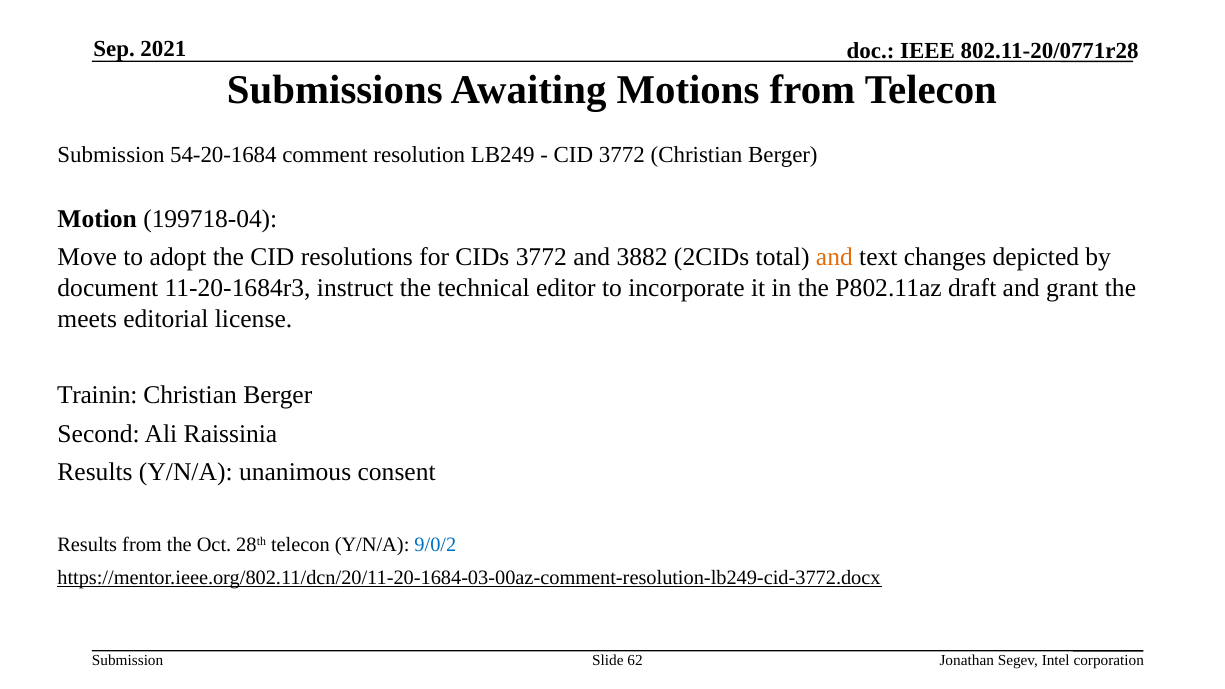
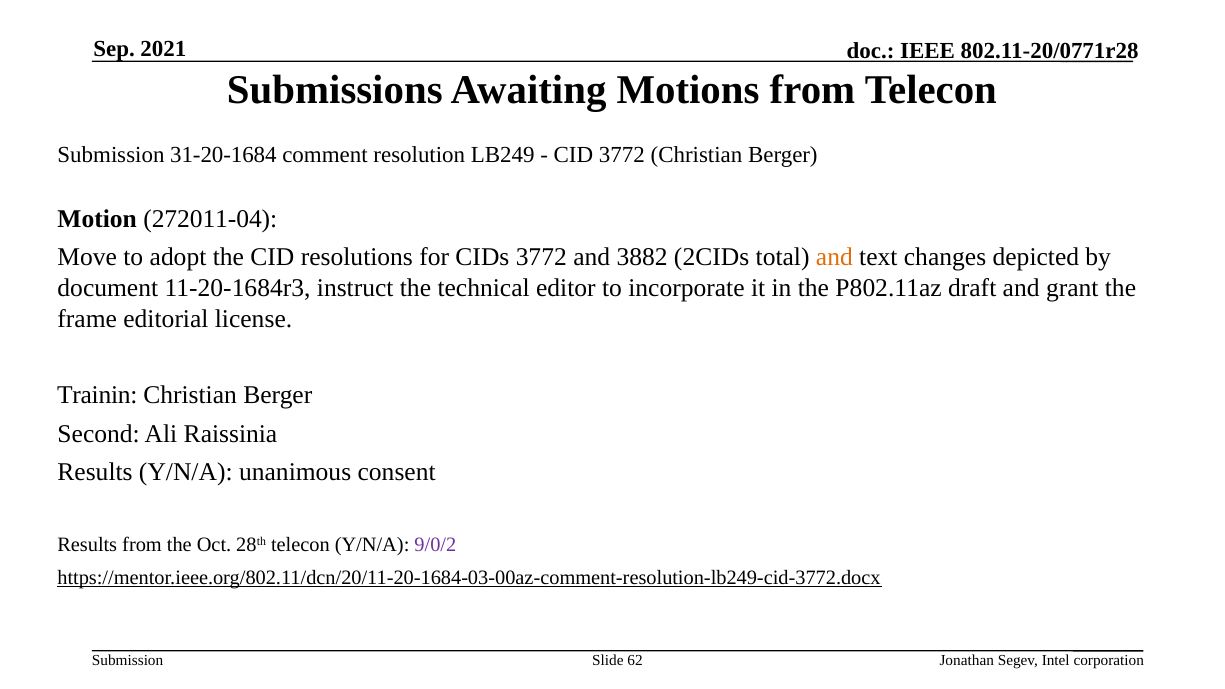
54-20-1684: 54-20-1684 -> 31-20-1684 (223, 155)
199718-04: 199718-04 -> 272011-04 (210, 219)
meets: meets -> frame (87, 319)
9/0/2 colour: blue -> purple (435, 545)
